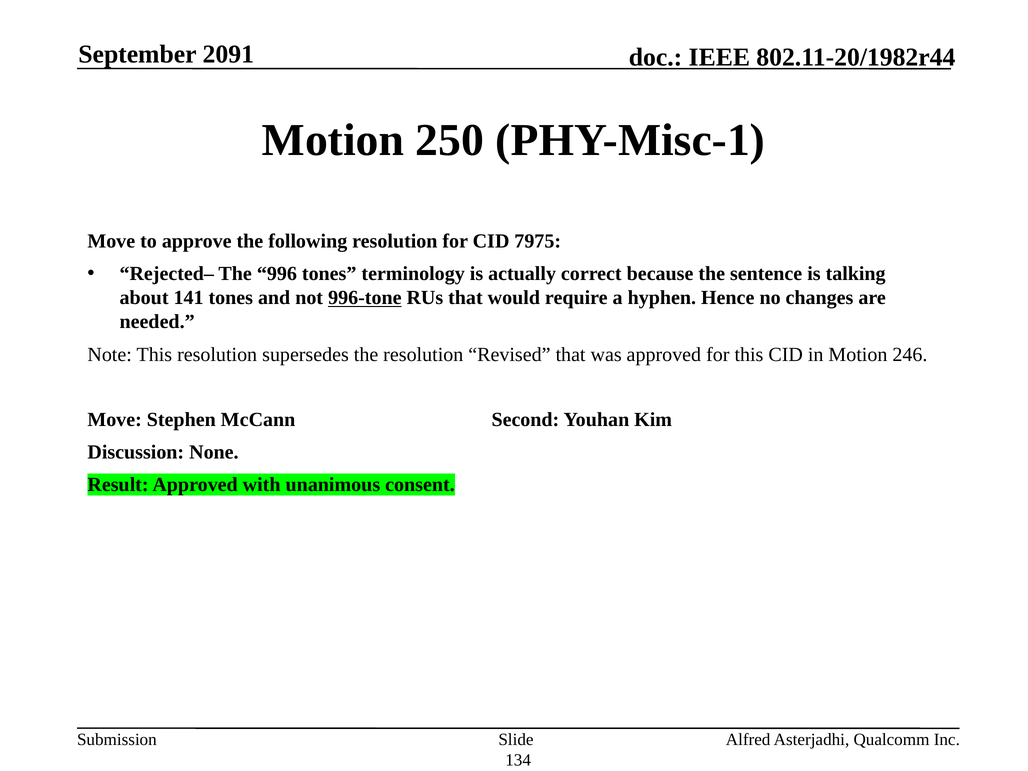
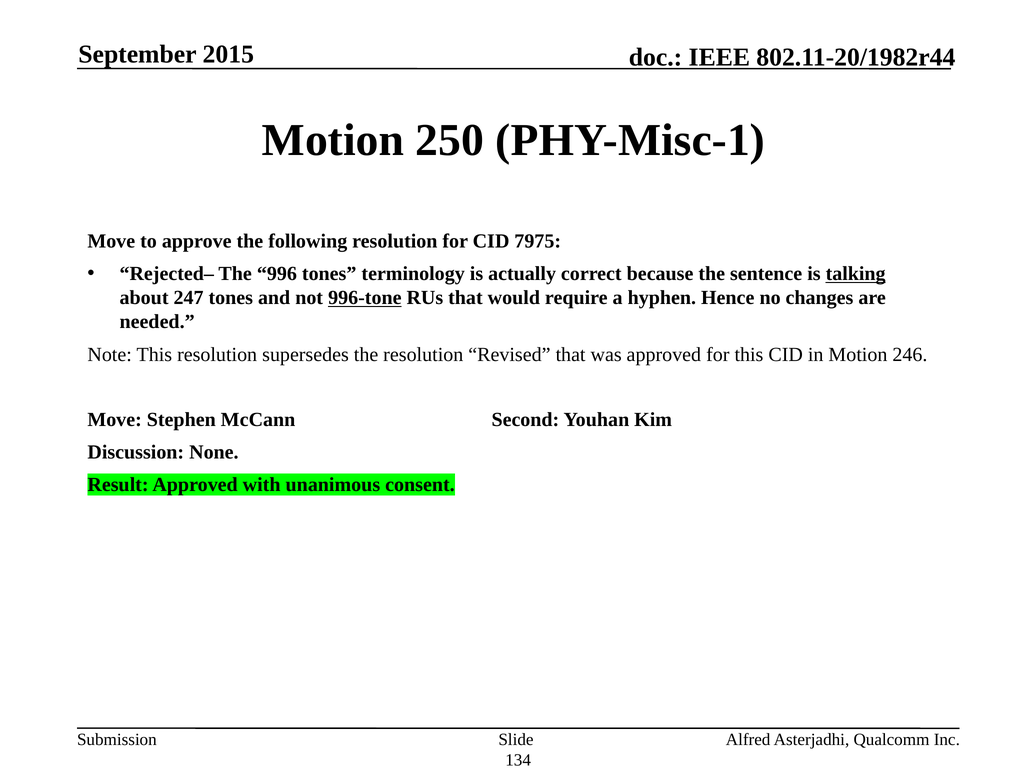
2091: 2091 -> 2015 (228, 54)
talking underline: none -> present (856, 274)
141: 141 -> 247 (189, 298)
